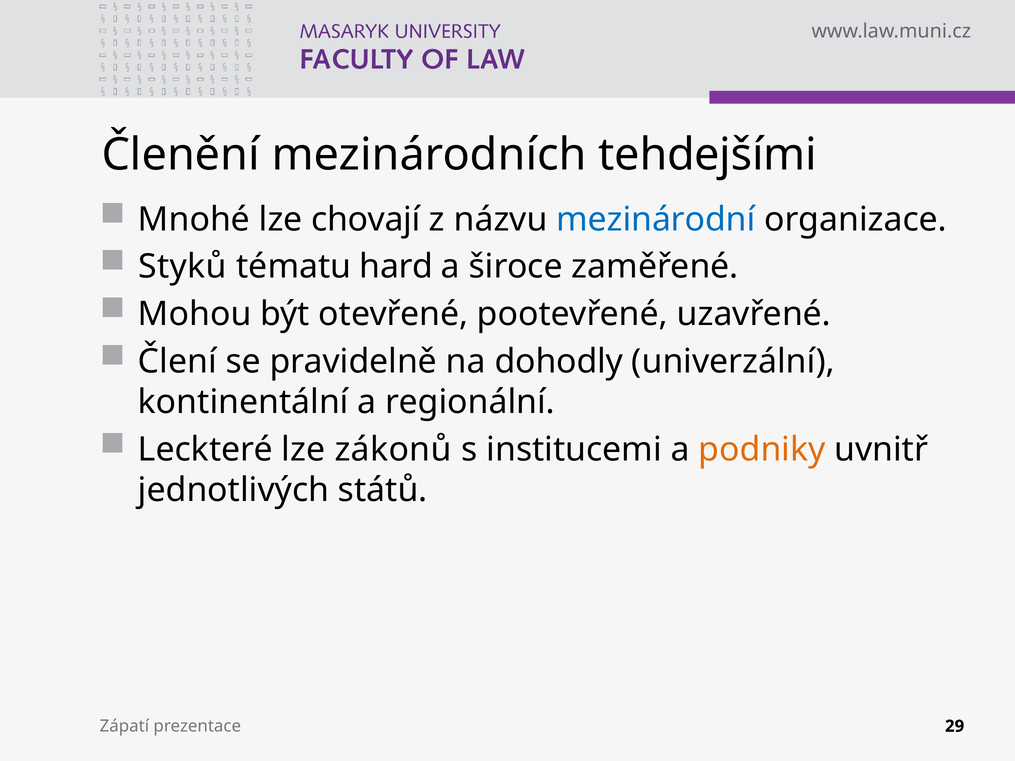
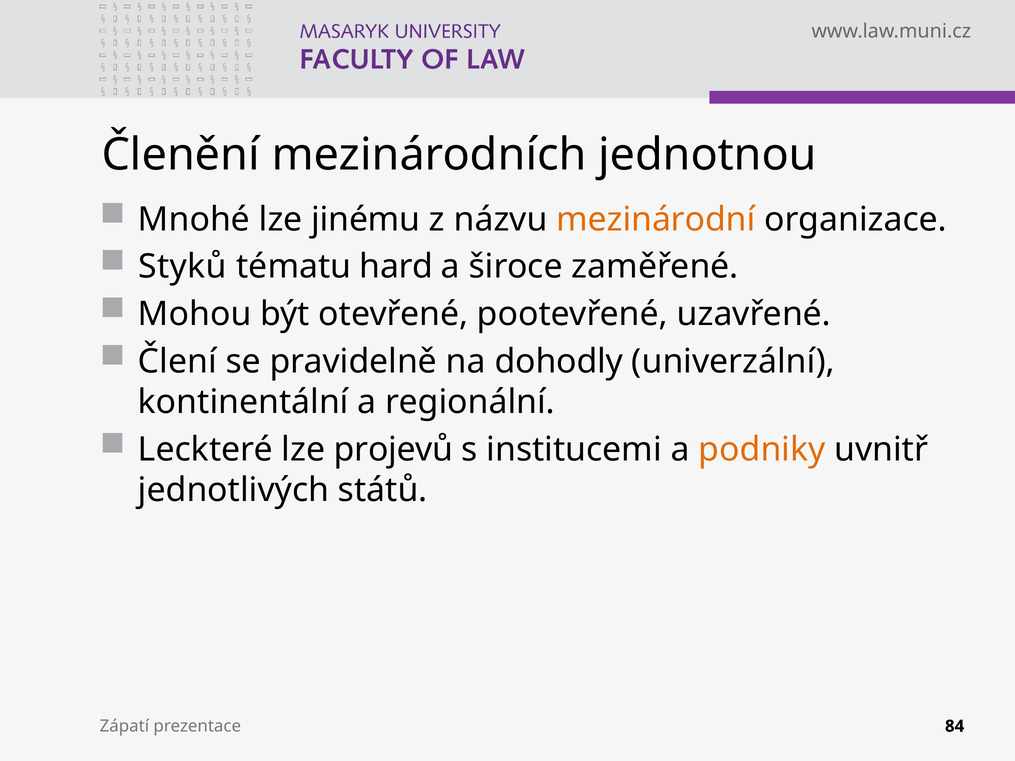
tehdejšími: tehdejšími -> jednotnou (708, 155)
chovají: chovají -> jinému (366, 220)
mezinárodní colour: blue -> orange (656, 220)
zákonů: zákonů -> projevů (393, 450)
29: 29 -> 84 (955, 726)
